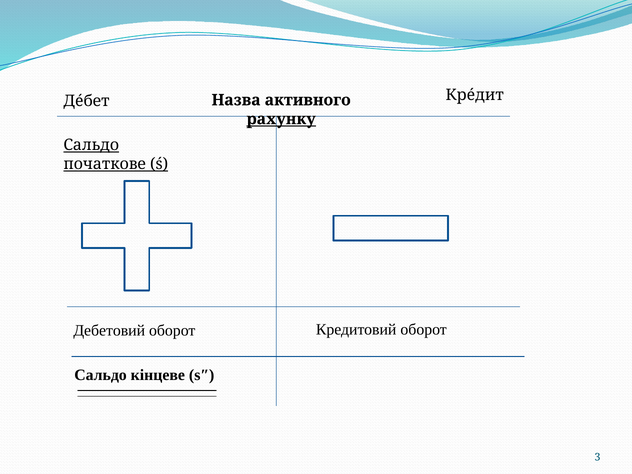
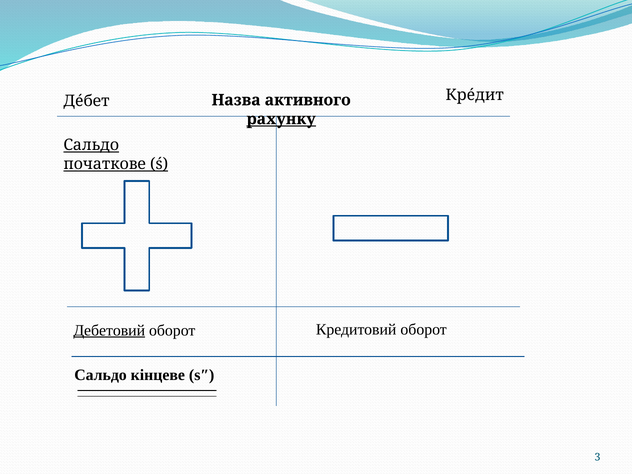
Дебетовий underline: none -> present (109, 330)
